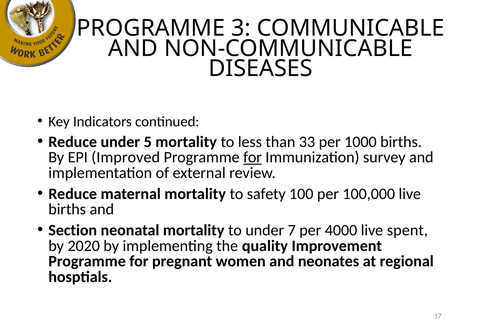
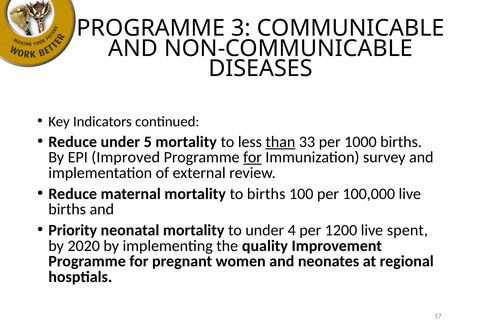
than underline: none -> present (280, 142)
to safety: safety -> births (266, 194)
Section: Section -> Priority (73, 231)
7: 7 -> 4 (292, 231)
4000: 4000 -> 1200 (341, 231)
